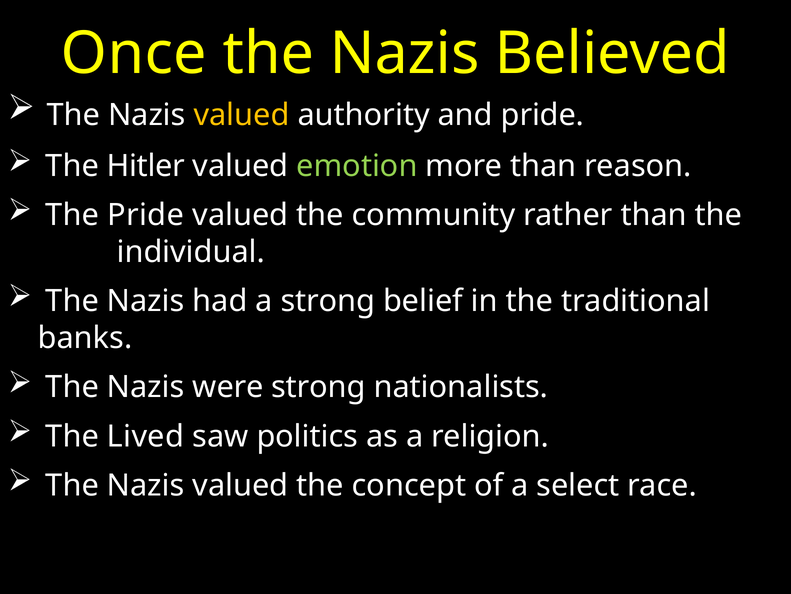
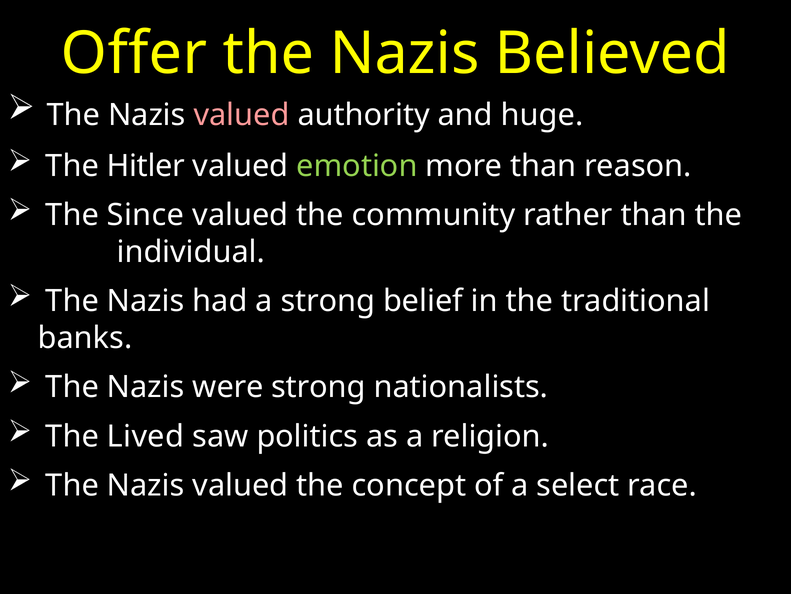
Once: Once -> Offer (134, 54)
valued colour: yellow -> pink (242, 115)
and pride: pride -> huge (542, 115)
The Pride: Pride -> Since (145, 215)
